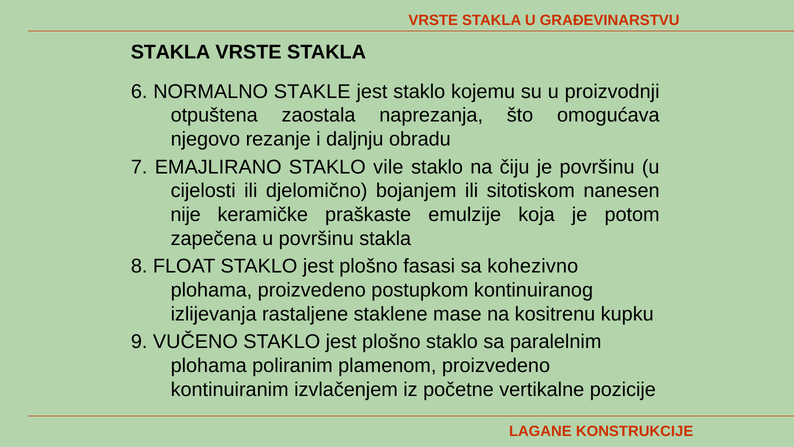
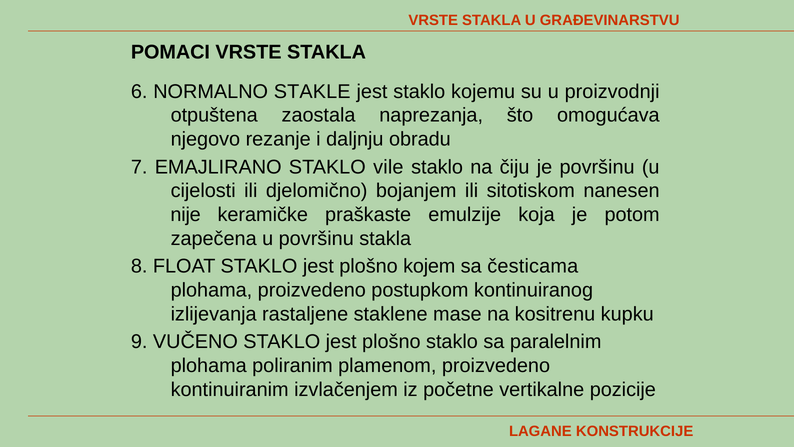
STAKLA: STAKLA -> POMACI (170, 52)
fasasi: fasasi -> kojem (429, 266)
kohezivno: kohezivno -> česticama (533, 266)
